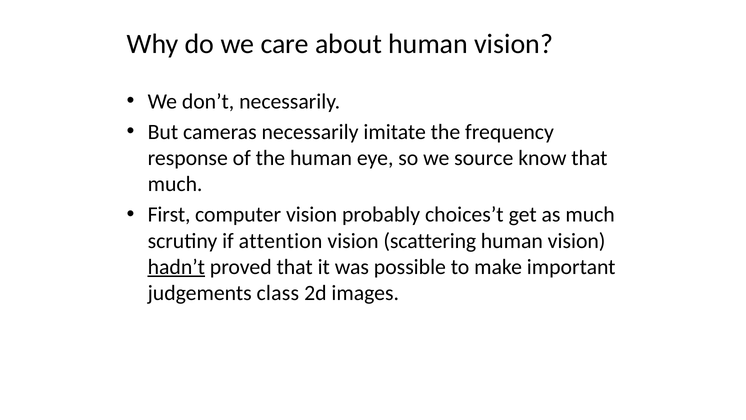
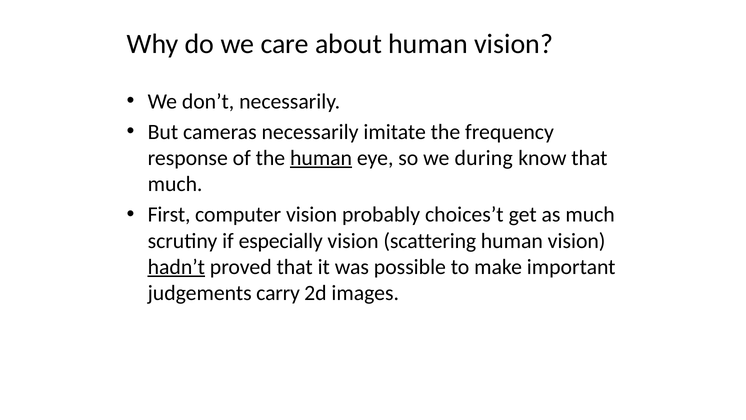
human underline: none -> present (321, 158)
source: source -> during (484, 158)
attention: attention -> especially (281, 241)
class: class -> carry (278, 293)
